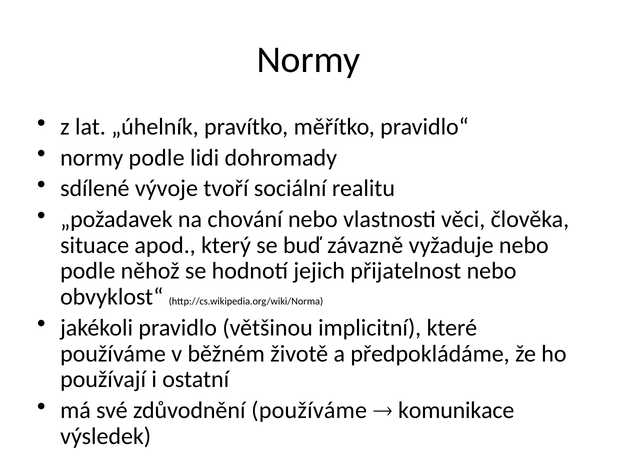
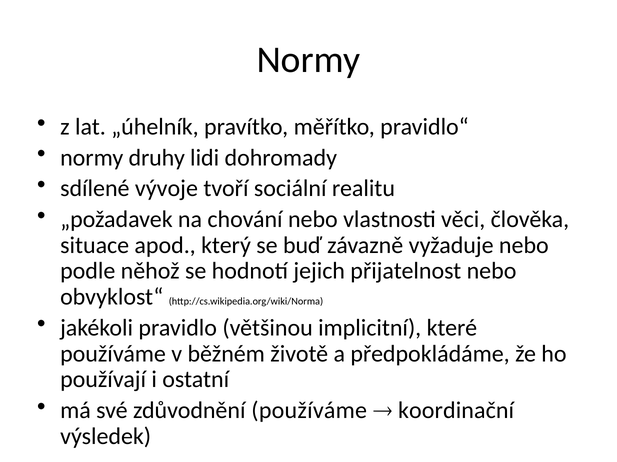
normy podle: podle -> druhy (157, 158)
komunikace: komunikace -> koordinační (456, 411)
